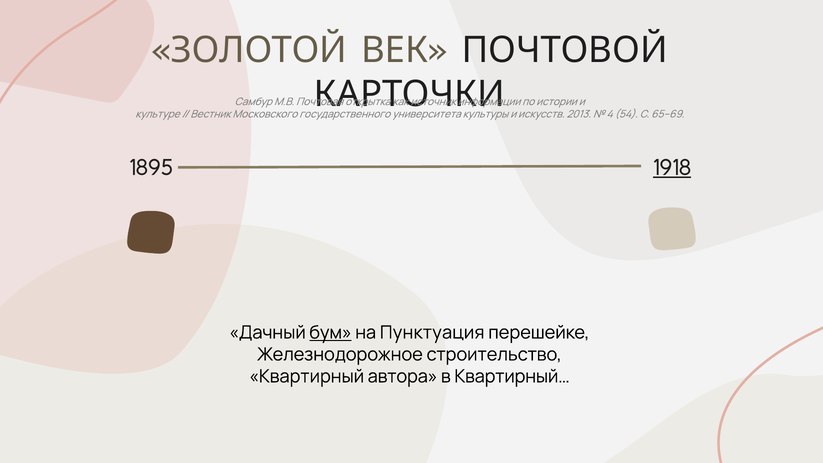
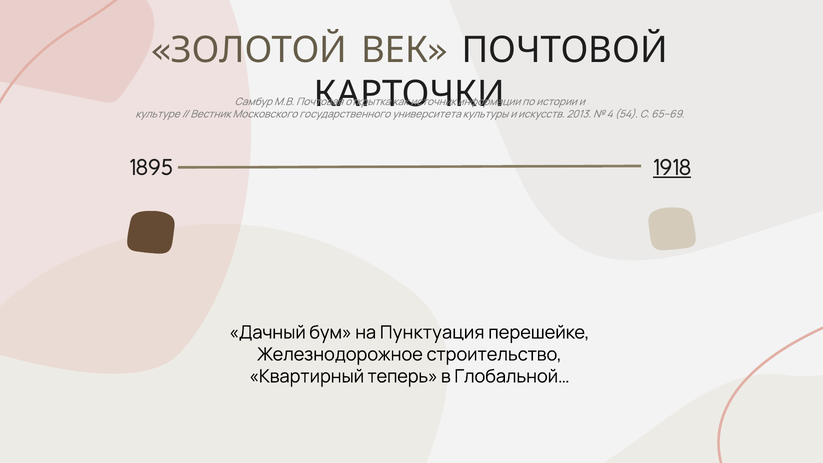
бум underline: present -> none (331, 332)
автора: автора -> теперь (403, 376)
Квартирный…: Квартирный… -> Глобальной… (512, 376)
